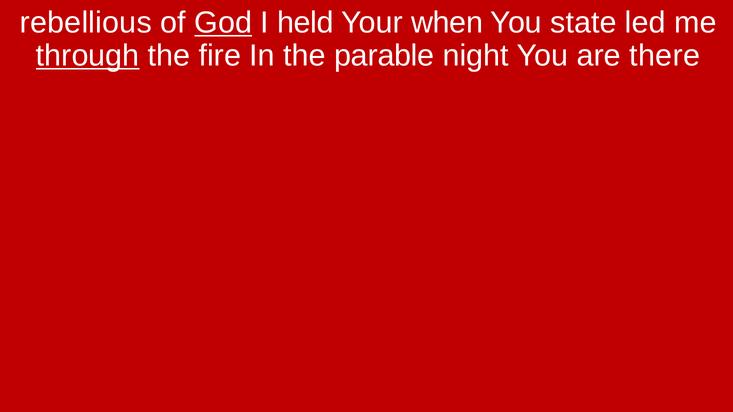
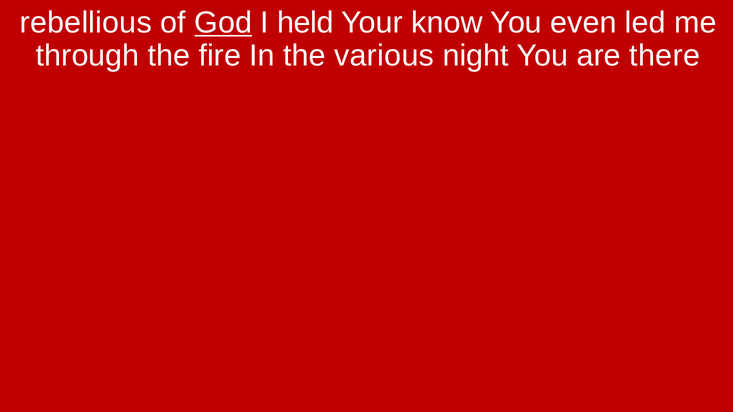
when: when -> know (447, 23)
state: state -> even (583, 23)
through underline: present -> none (88, 56)
parable: parable -> various (384, 56)
